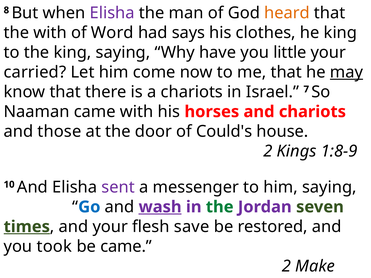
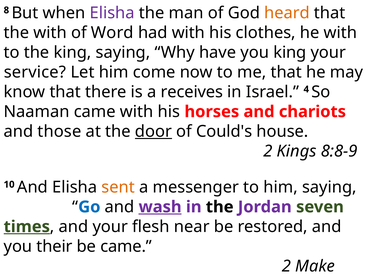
had says: says -> with (188, 33)
he king: king -> with (340, 33)
you little: little -> king (290, 52)
carried: carried -> service (35, 72)
may underline: present -> none (347, 72)
a chariots: chariots -> receives (192, 92)
7: 7 -> 4 (306, 89)
door underline: none -> present (153, 132)
1:8-9: 1:8-9 -> 8:8-9 (339, 151)
sent colour: purple -> orange (118, 187)
the colour: green -> black (220, 207)
save: save -> near (192, 227)
took: took -> their (54, 247)
